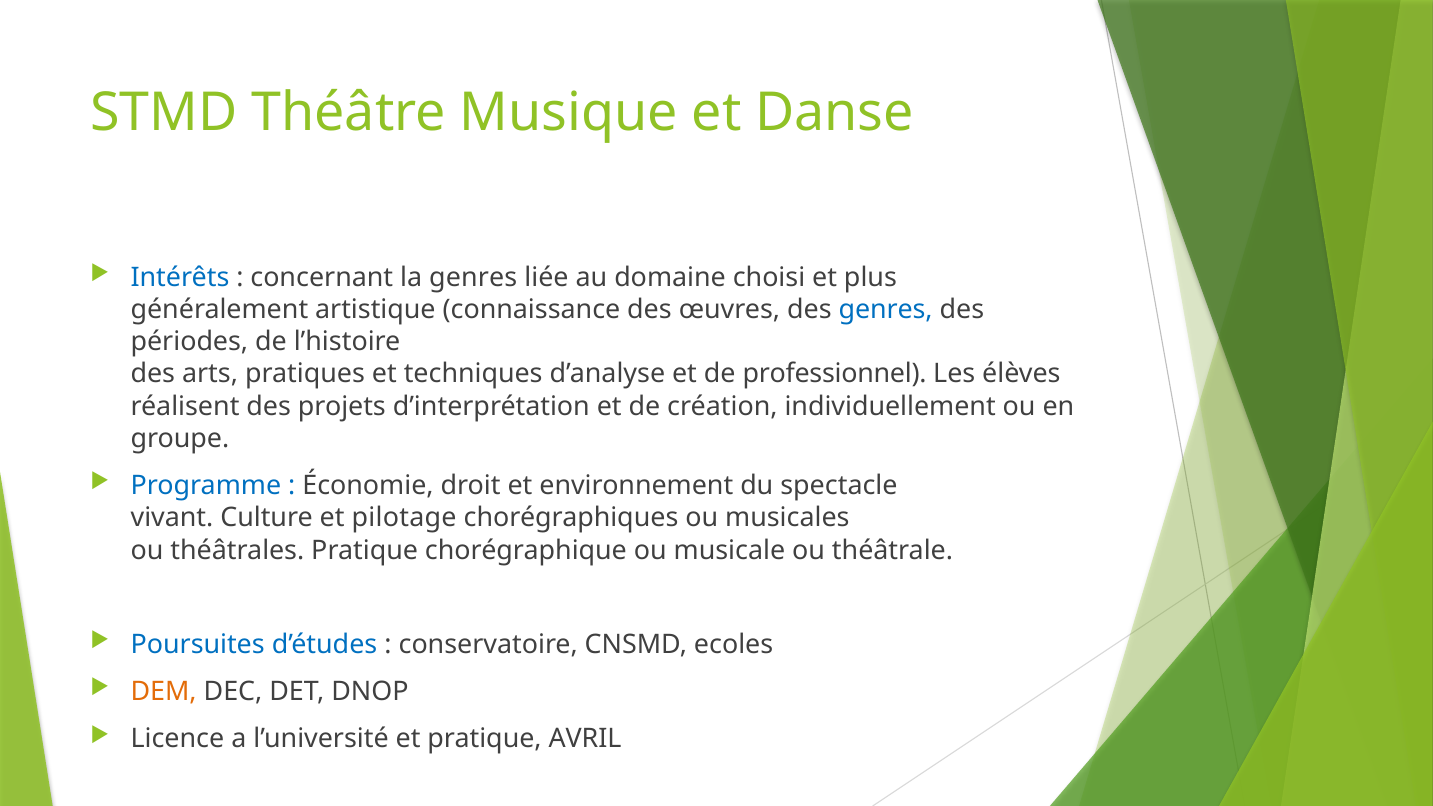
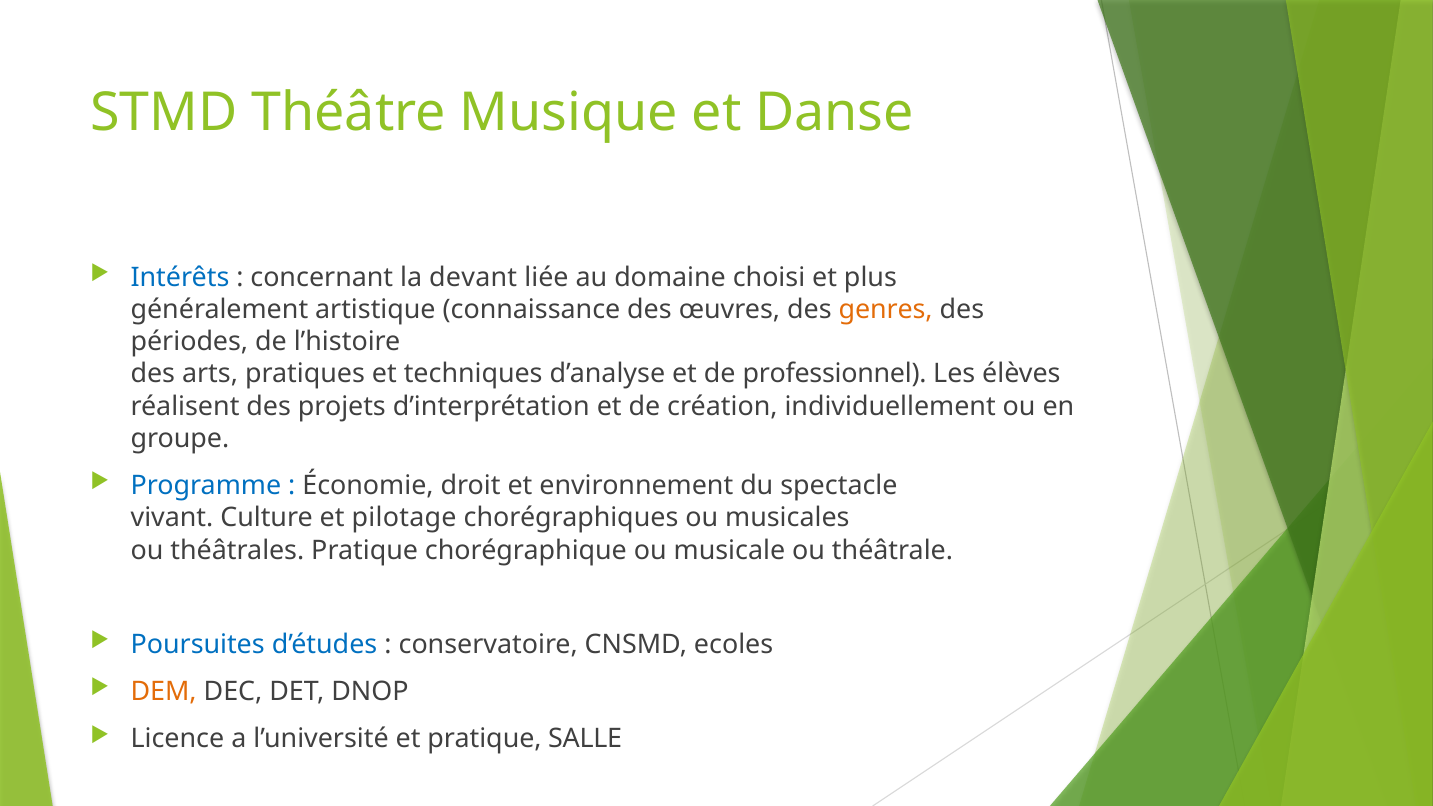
la genres: genres -> devant (473, 277)
genres colour: blue -> orange (886, 310)
AVRIL: AVRIL -> SALLE (585, 739)
